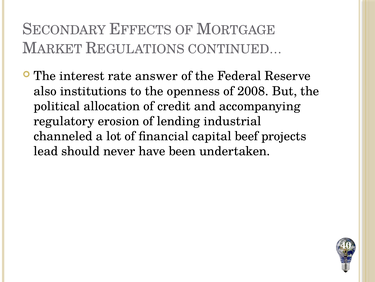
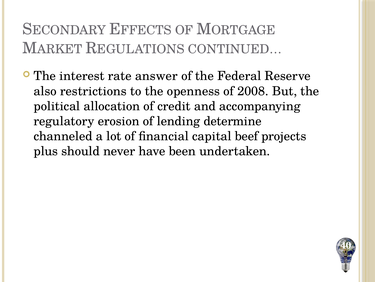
institutions: institutions -> restrictions (93, 91)
industrial: industrial -> determine (233, 121)
lead: lead -> plus (46, 151)
